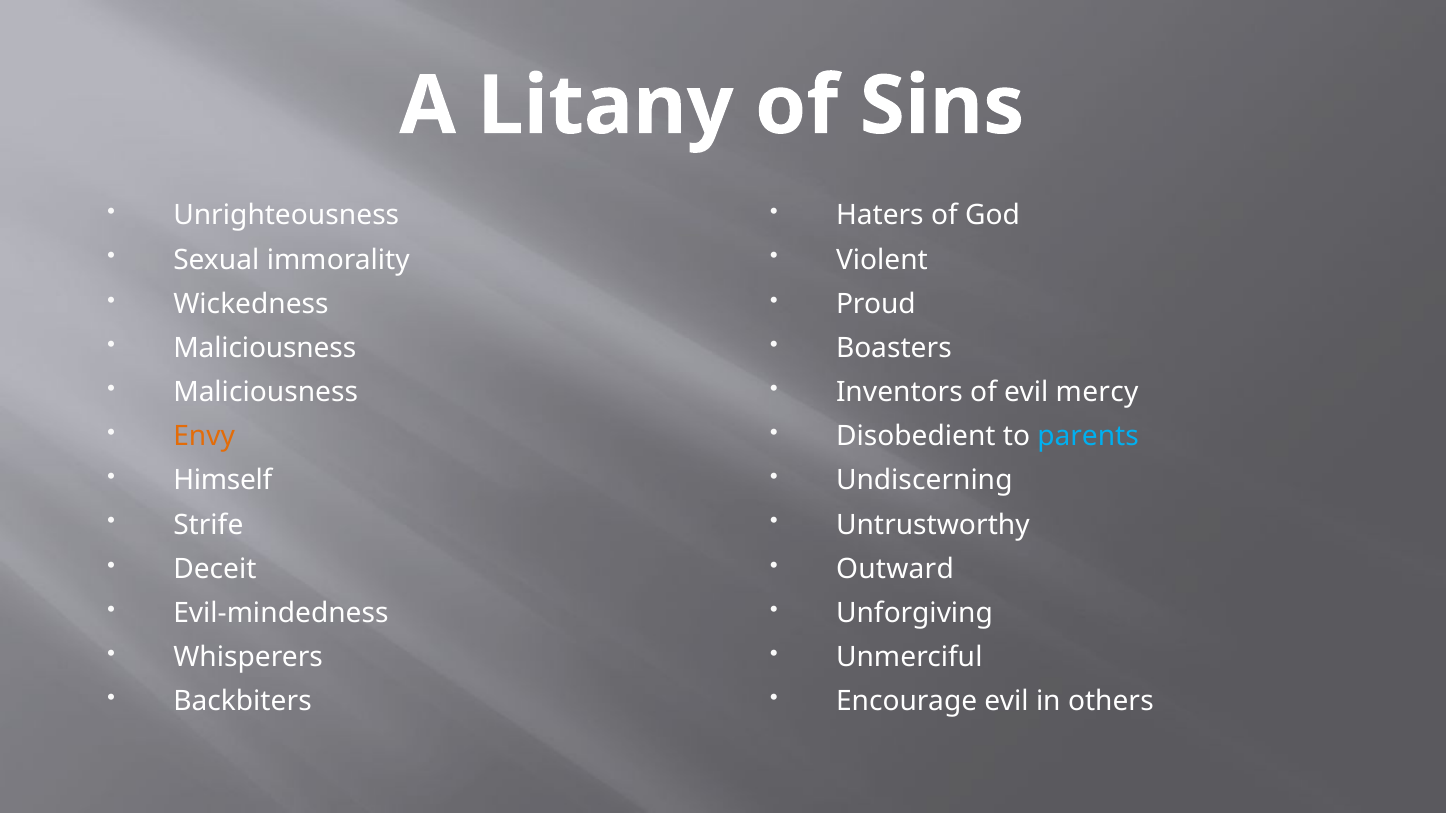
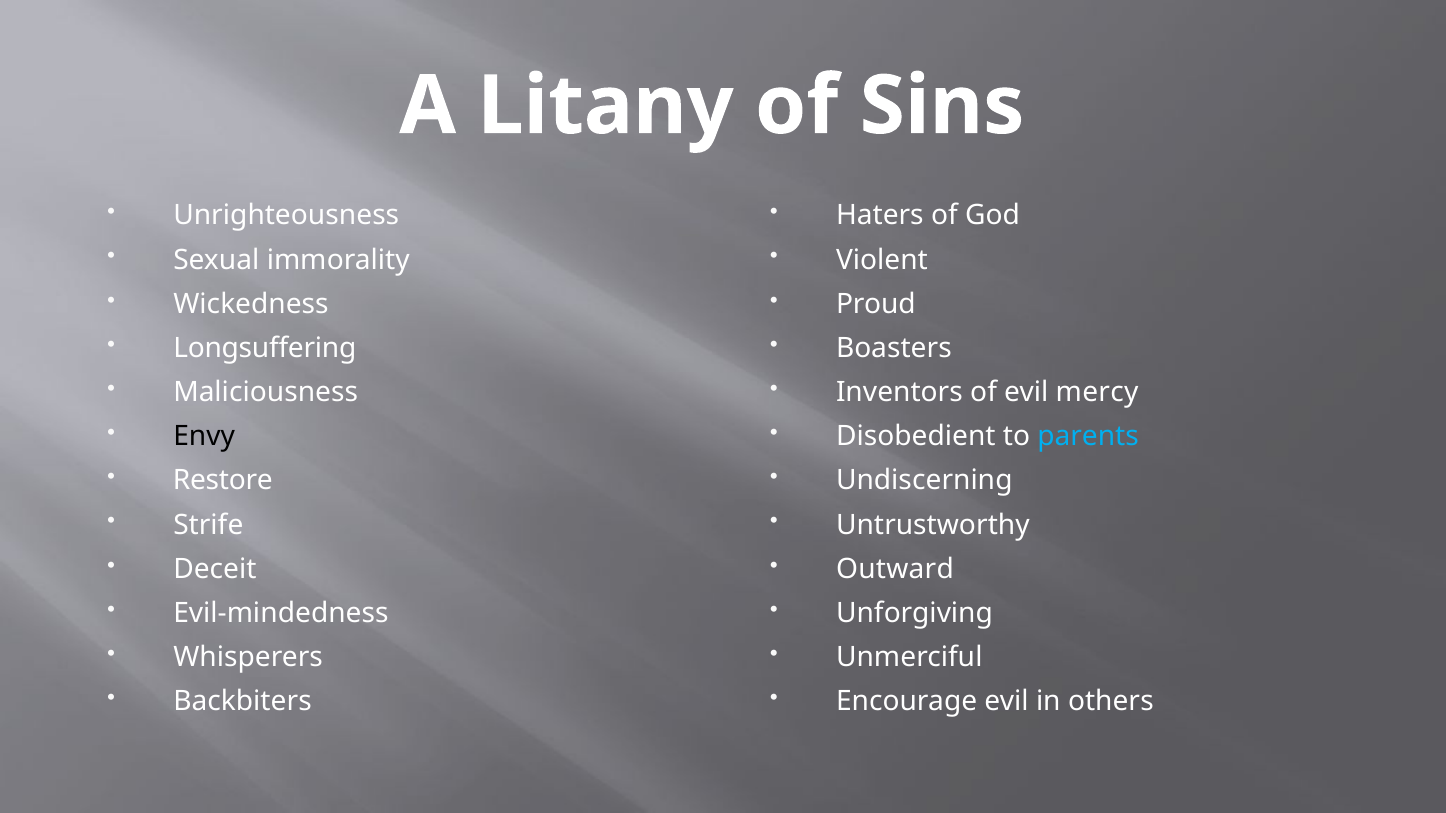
Maliciousness: Maliciousness -> Longsuffering (265, 348)
Envy colour: orange -> black (204, 437)
Himself: Himself -> Restore (223, 481)
